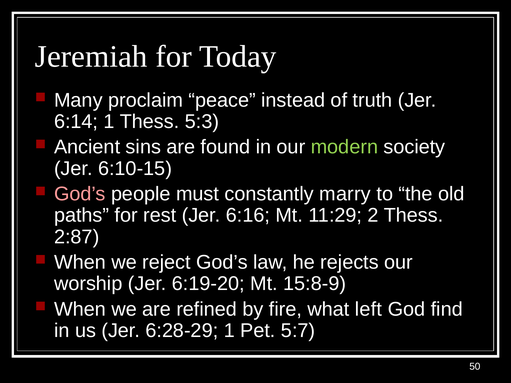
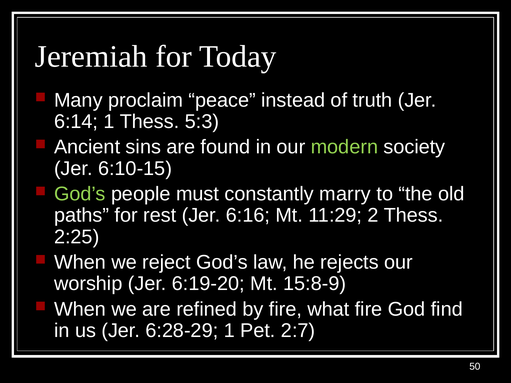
God’s colour: pink -> light green (80, 194)
2:87: 2:87 -> 2:25 (77, 237)
what left: left -> fire (369, 309)
5:7: 5:7 -> 2:7 (298, 331)
